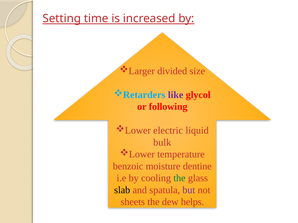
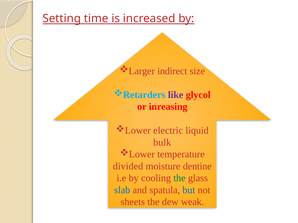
divided: divided -> indirect (172, 71)
following: following -> inreasing (168, 107)
benzoic: benzoic -> divided (128, 167)
slab colour: black -> blue (122, 190)
but colour: purple -> blue (189, 190)
helps: helps -> weak (192, 202)
